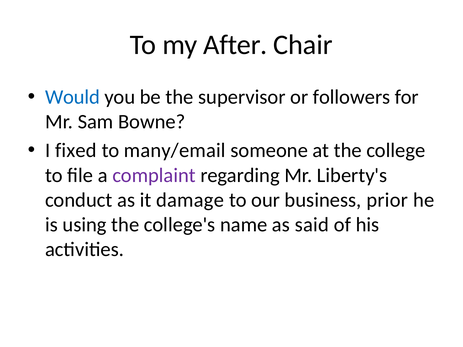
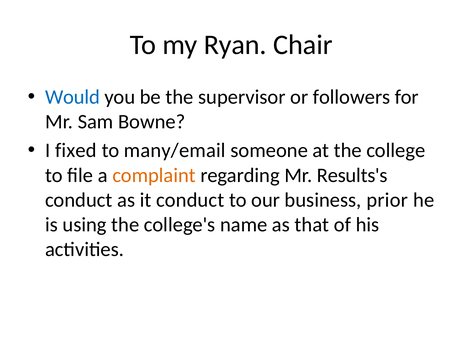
After: After -> Ryan (235, 45)
complaint colour: purple -> orange (154, 175)
Liberty's: Liberty's -> Results's (352, 175)
it damage: damage -> conduct (190, 200)
said: said -> that (312, 225)
